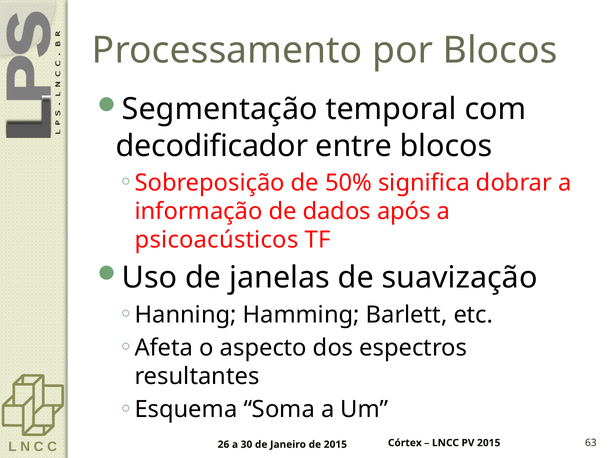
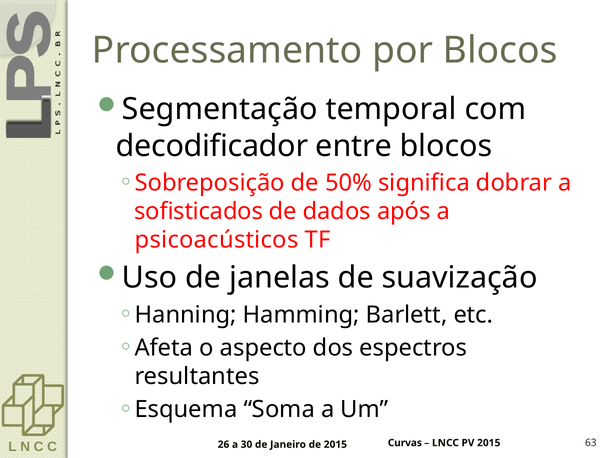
informação: informação -> sofisticados (199, 211)
Córtex: Córtex -> Curvas (405, 443)
